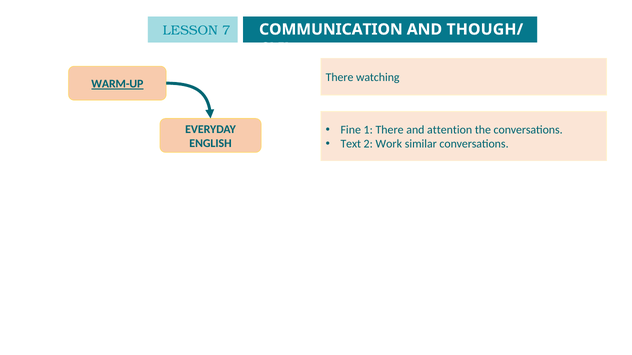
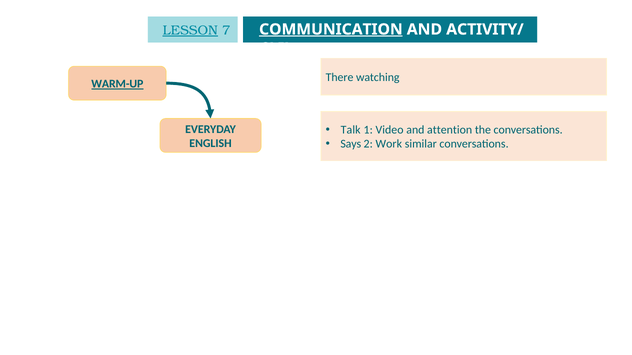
LESSON underline: none -> present (190, 30)
COMMUNICATION underline: none -> present (331, 29)
THOUGH/: THOUGH/ -> ACTIVITY/ (485, 29)
Fine: Fine -> Talk (351, 130)
1 There: There -> Video (390, 130)
Text: Text -> Says (351, 144)
